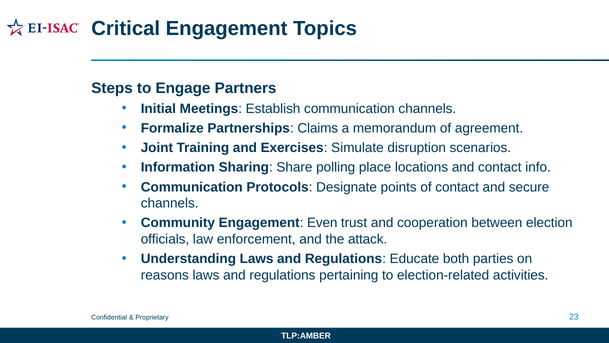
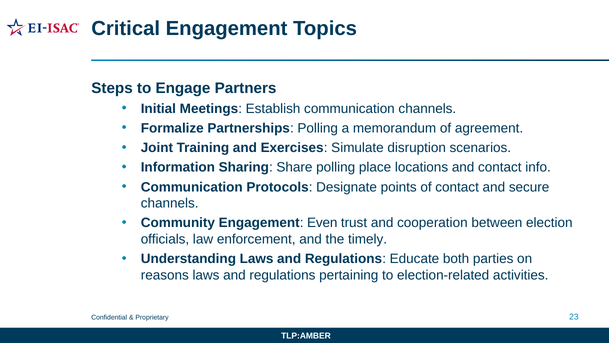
Partnerships Claims: Claims -> Polling (318, 128)
attack: attack -> timely (368, 239)
